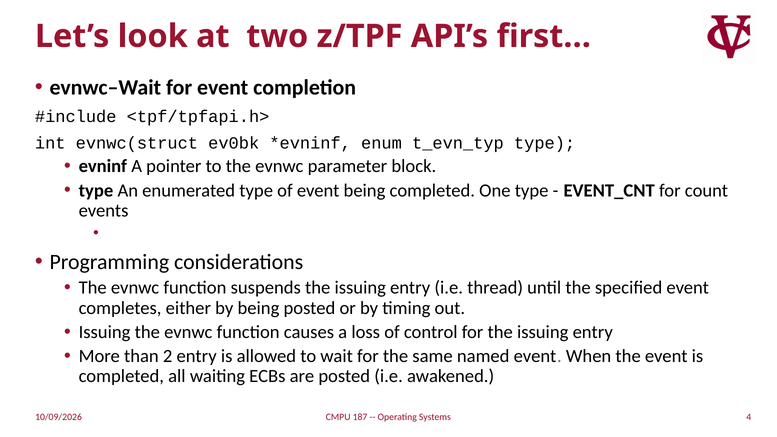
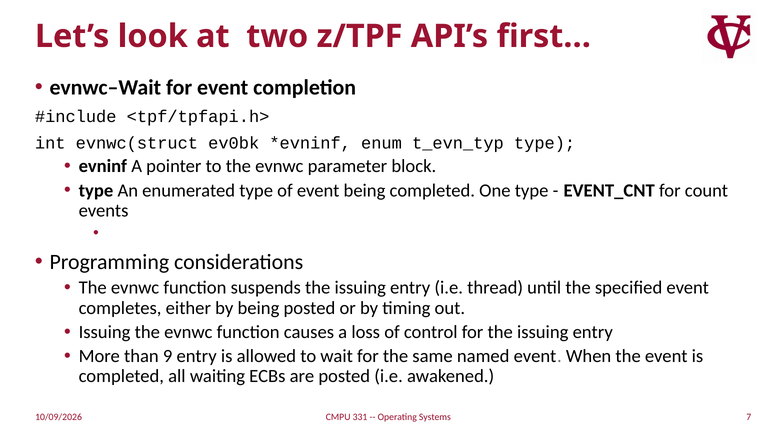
2: 2 -> 9 (168, 356)
187: 187 -> 331 (360, 417)
4: 4 -> 7 (749, 417)
